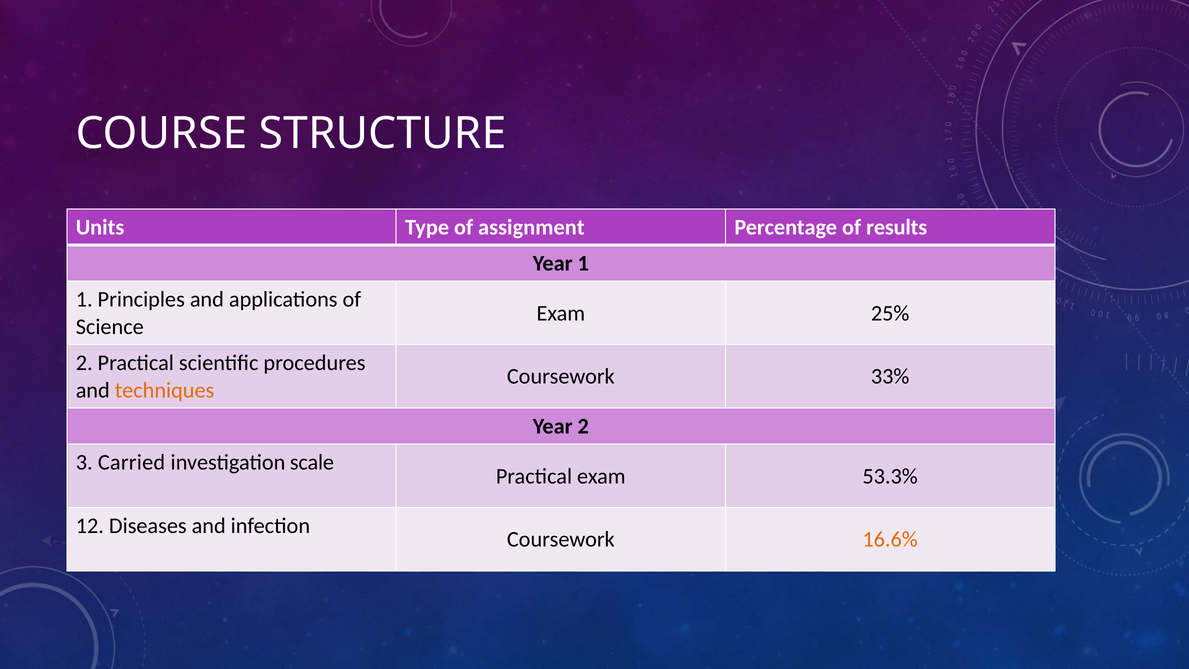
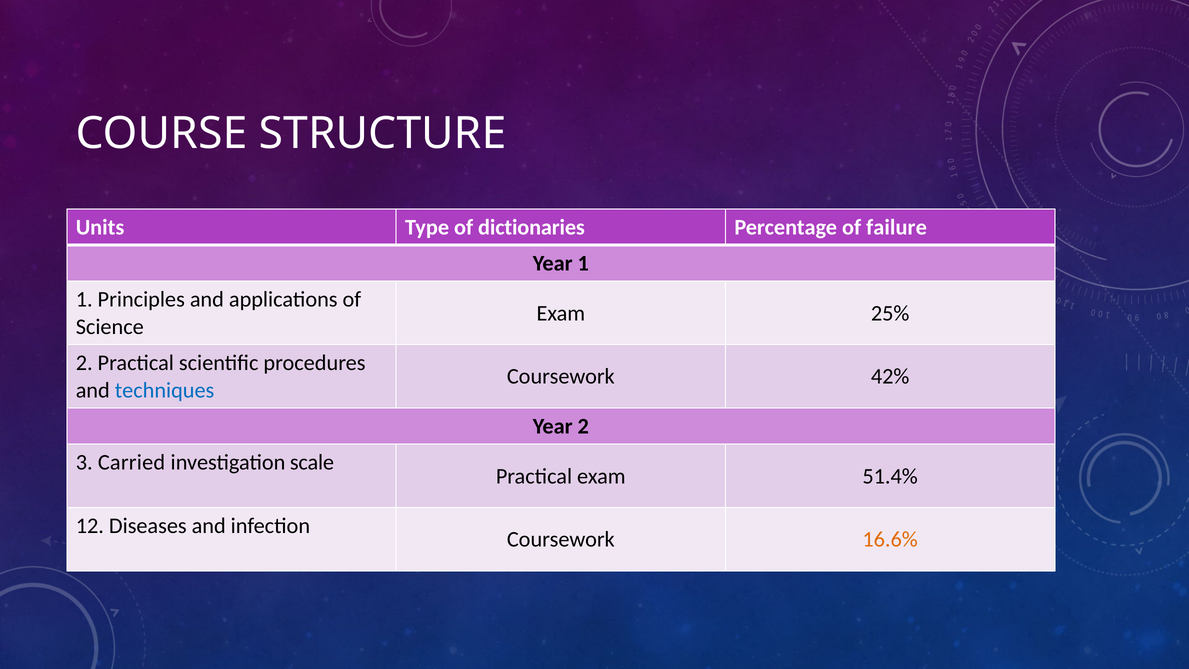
assignment: assignment -> dictionaries (531, 227)
results: results -> failure (897, 227)
33%: 33% -> 42% (890, 377)
techniques colour: orange -> blue (165, 390)
53.3%: 53.3% -> 51.4% (890, 476)
